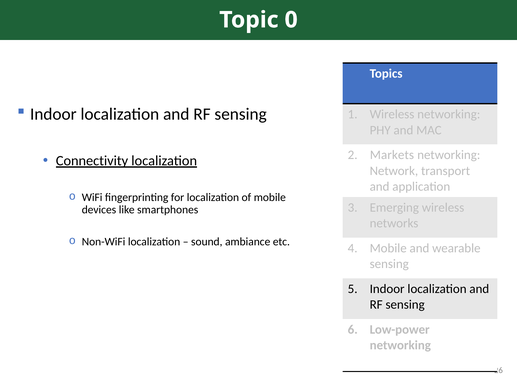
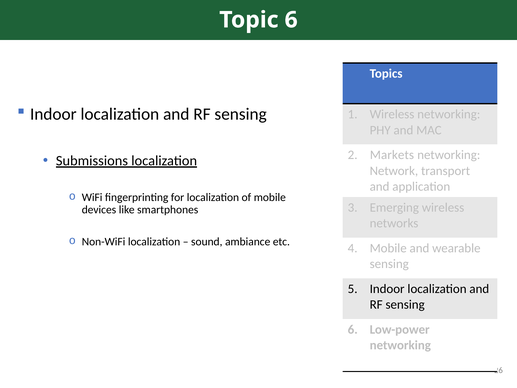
Topic 0: 0 -> 6 (291, 20)
Connectivity: Connectivity -> Submissions (92, 161)
